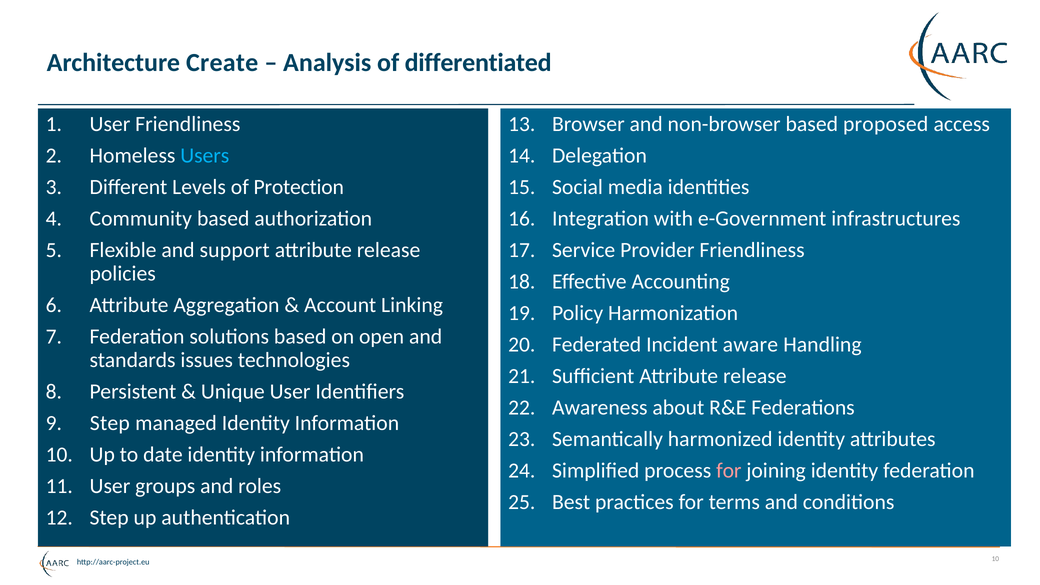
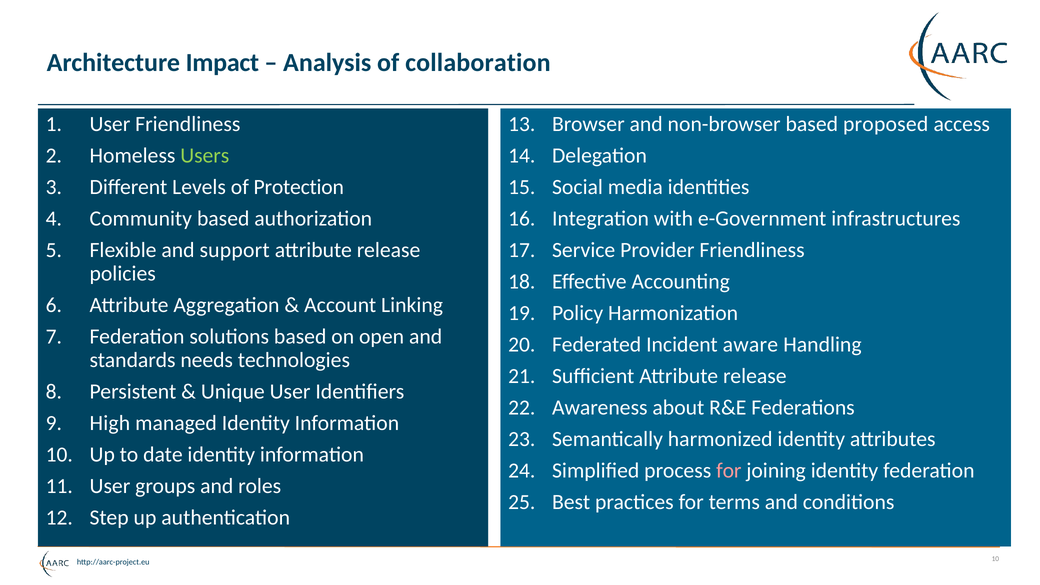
Create: Create -> Impact (222, 63)
differentiated: differentiated -> collaboration (478, 63)
Users colour: light blue -> light green (205, 155)
issues: issues -> needs (207, 360)
Step: Step -> High (110, 423)
